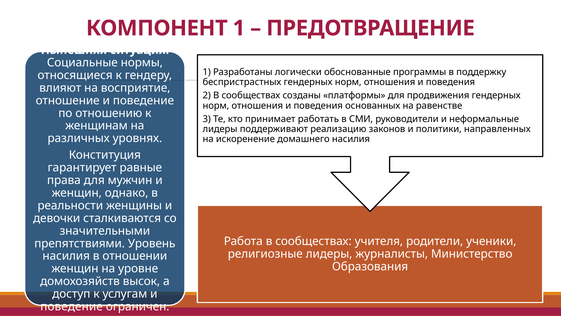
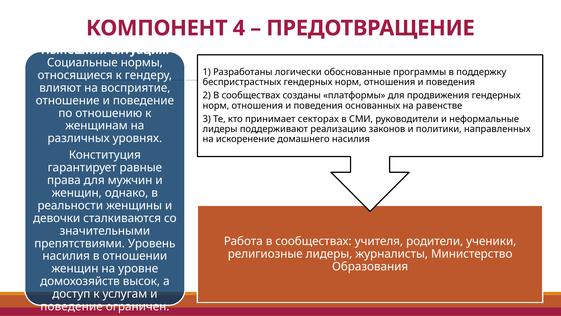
КОМПОНЕНТ 1: 1 -> 4 (239, 28)
работать: работать -> секторах (318, 119)
